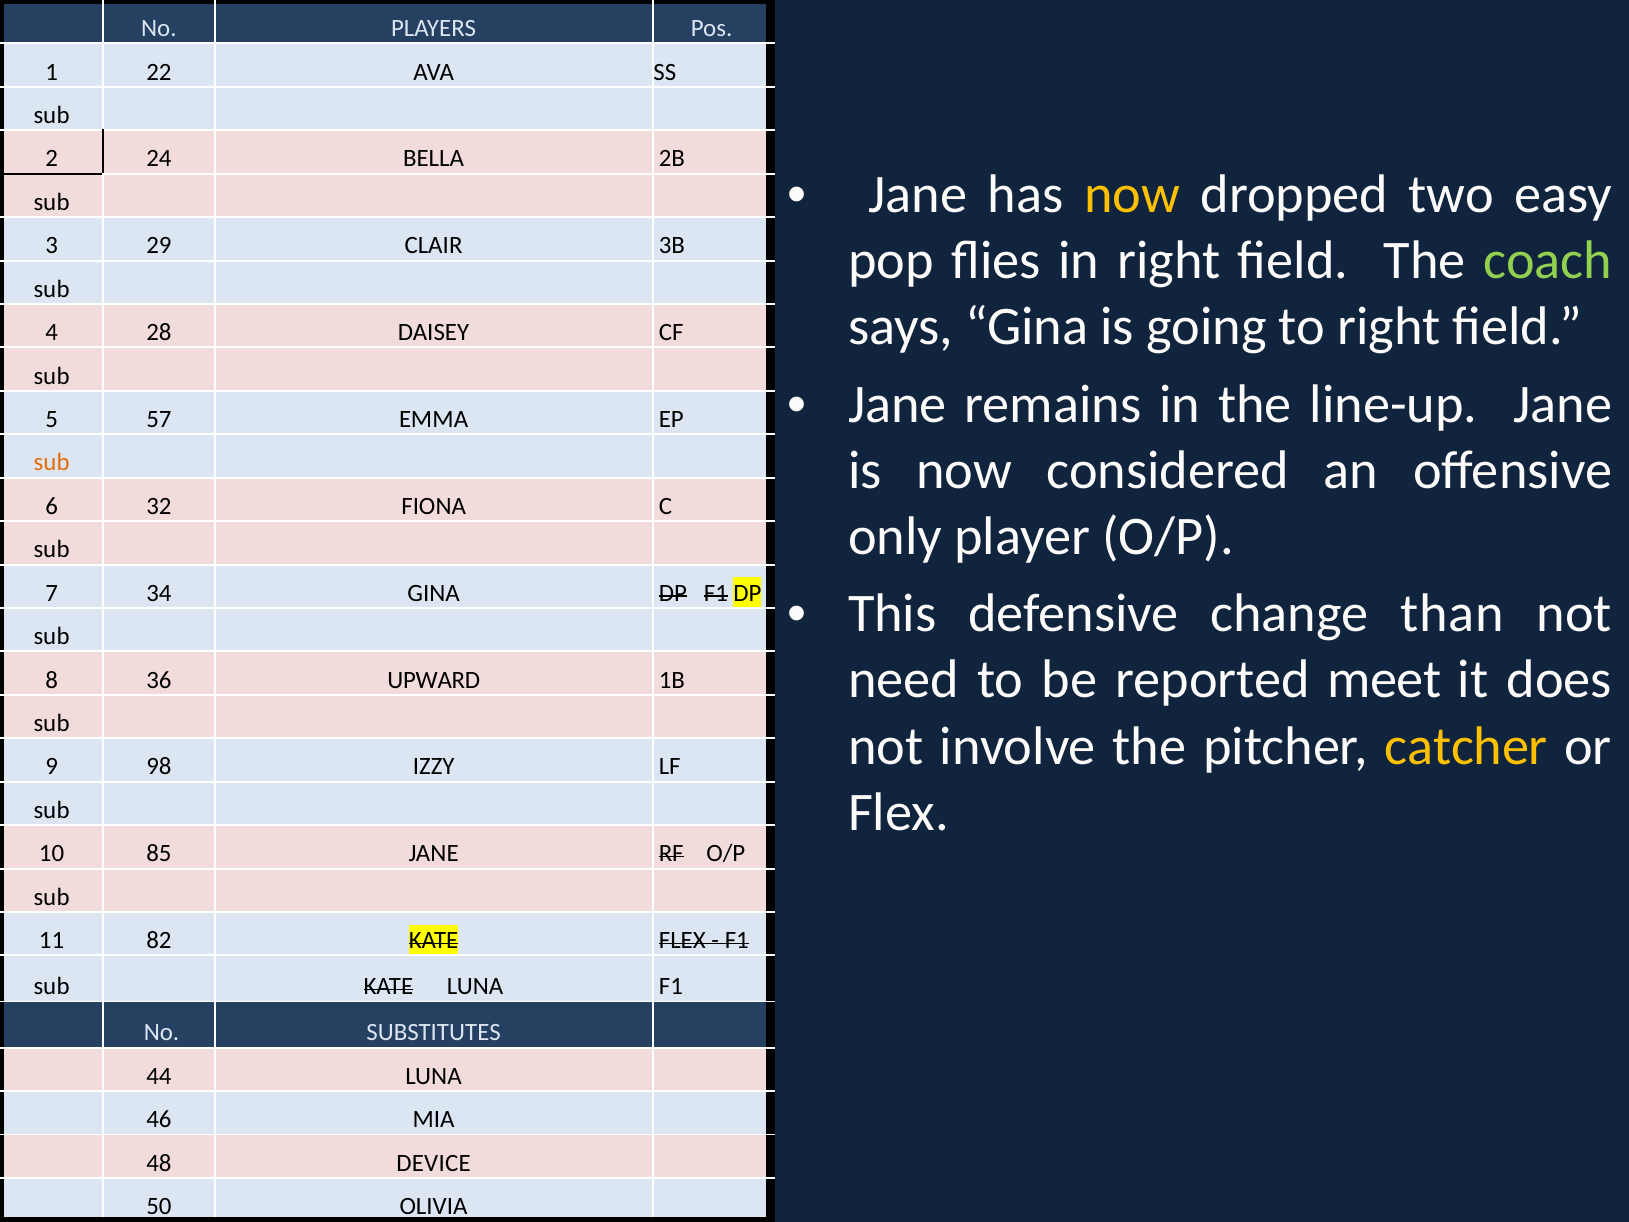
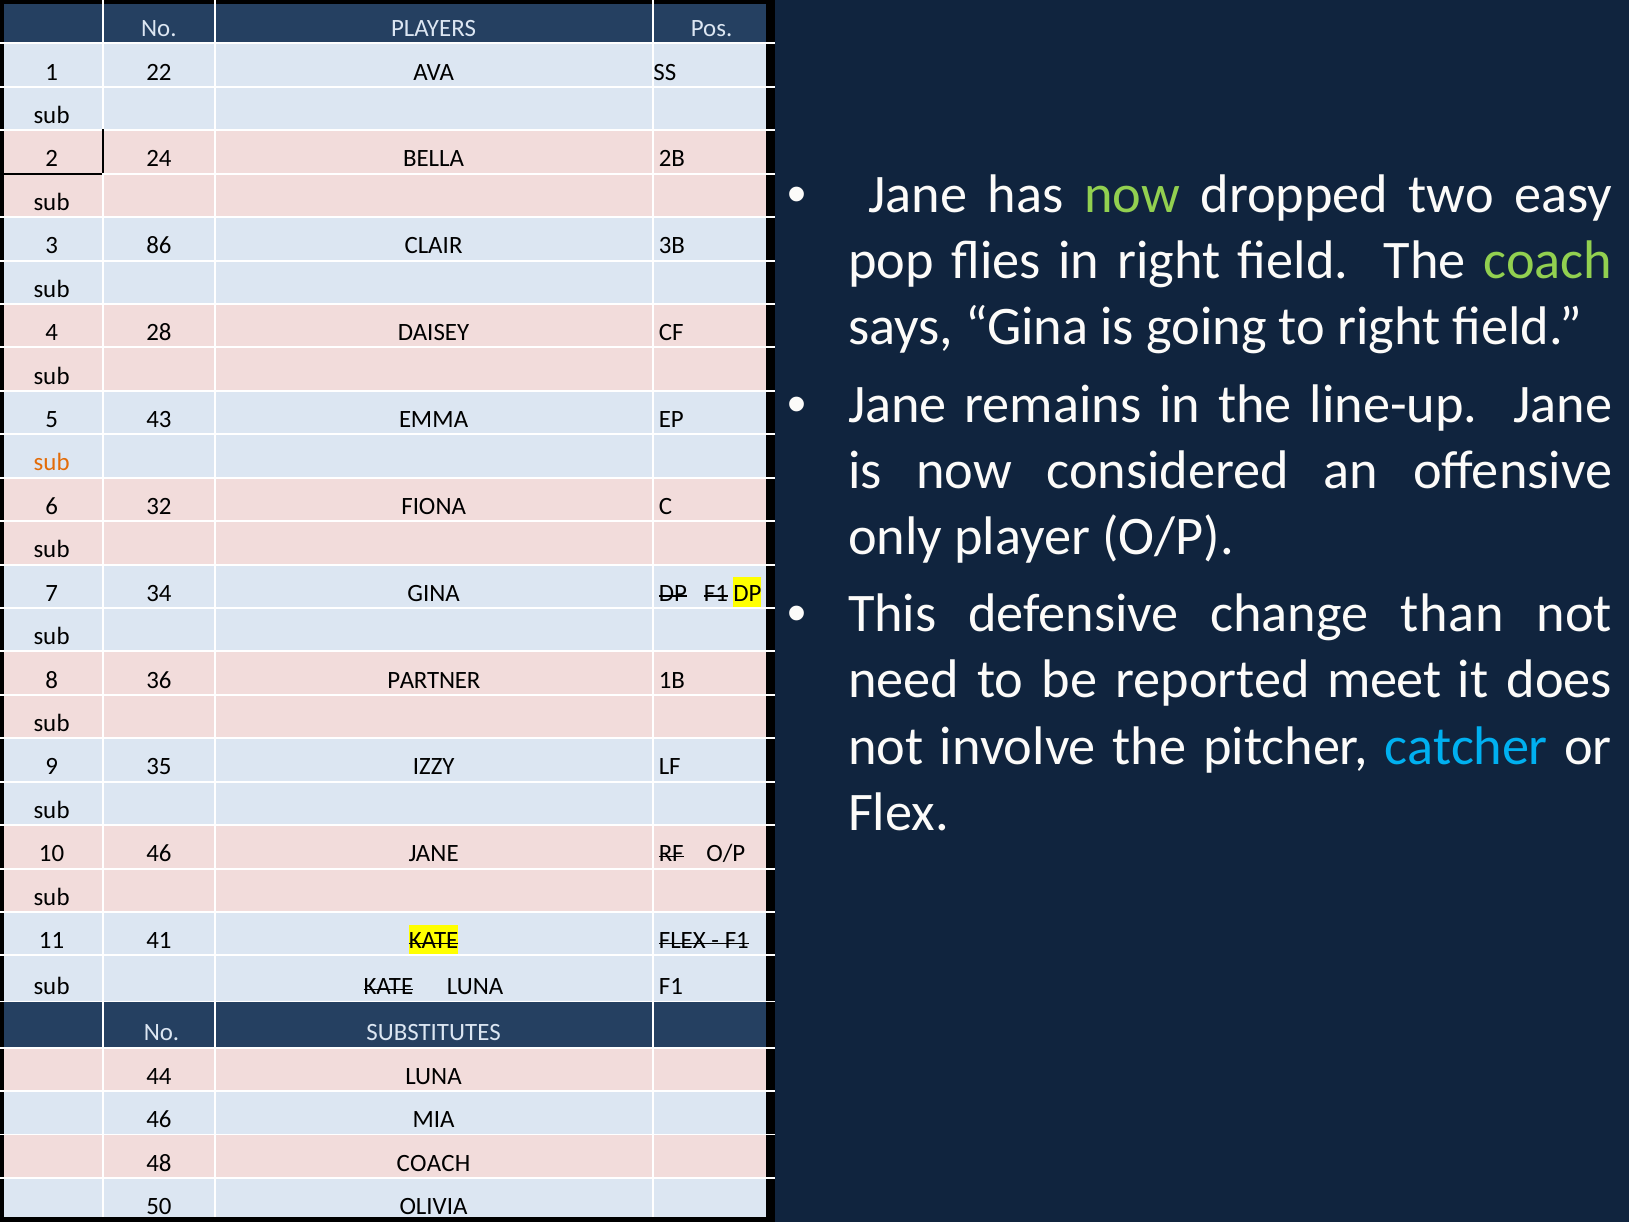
now colour: yellow -> light green (1132, 194)
29: 29 -> 86 (159, 246)
57: 57 -> 43 (159, 419)
UPWARD: UPWARD -> PARTNER (434, 680)
catcher colour: yellow -> light blue (1466, 746)
98: 98 -> 35 (159, 767)
10 85: 85 -> 46 (159, 853)
82: 82 -> 41 (159, 940)
48 DEVICE: DEVICE -> COACH (433, 1163)
